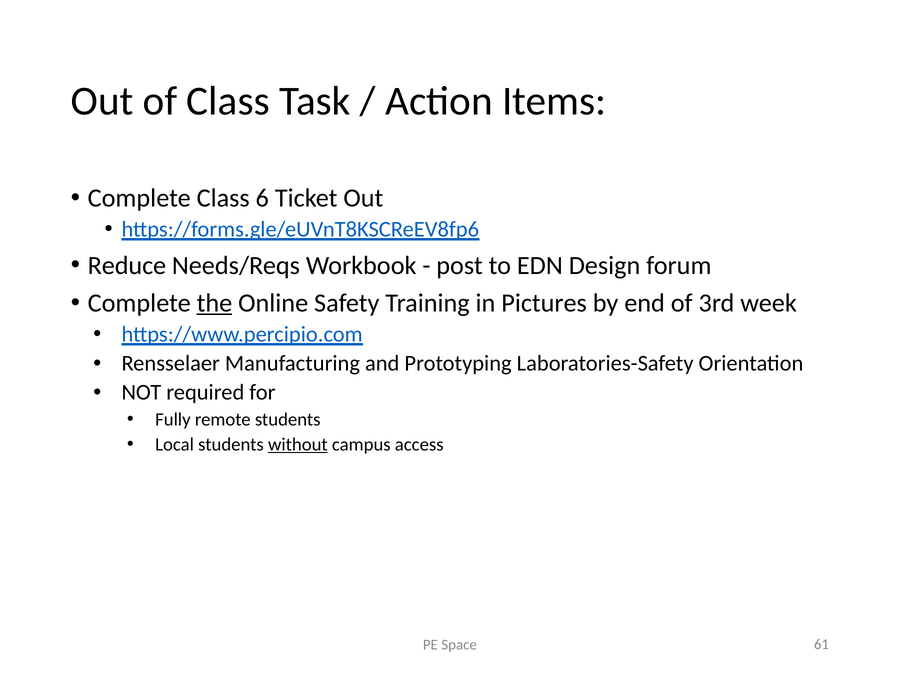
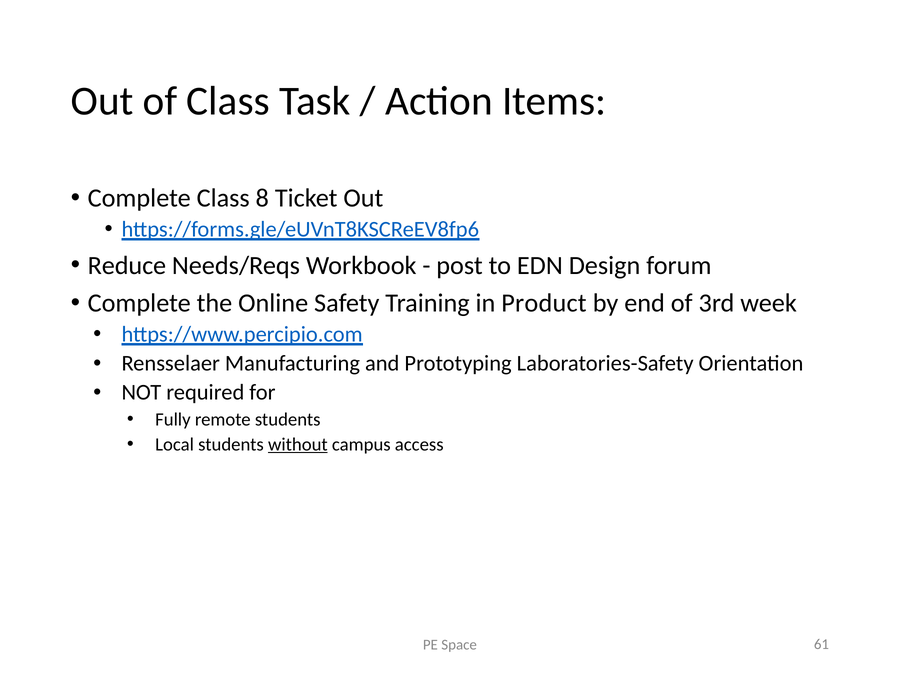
6: 6 -> 8 (262, 198)
the underline: present -> none (214, 303)
Pictures: Pictures -> Product (544, 303)
